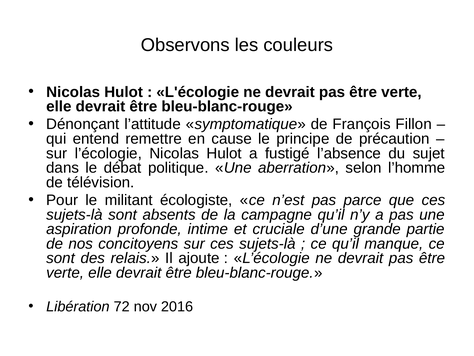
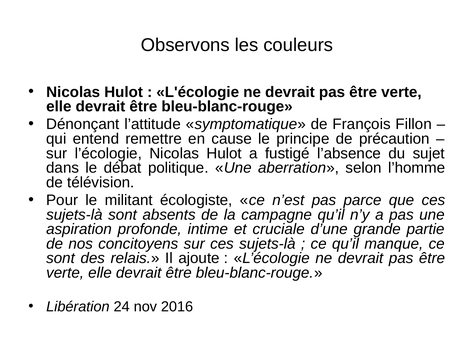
72: 72 -> 24 (122, 306)
